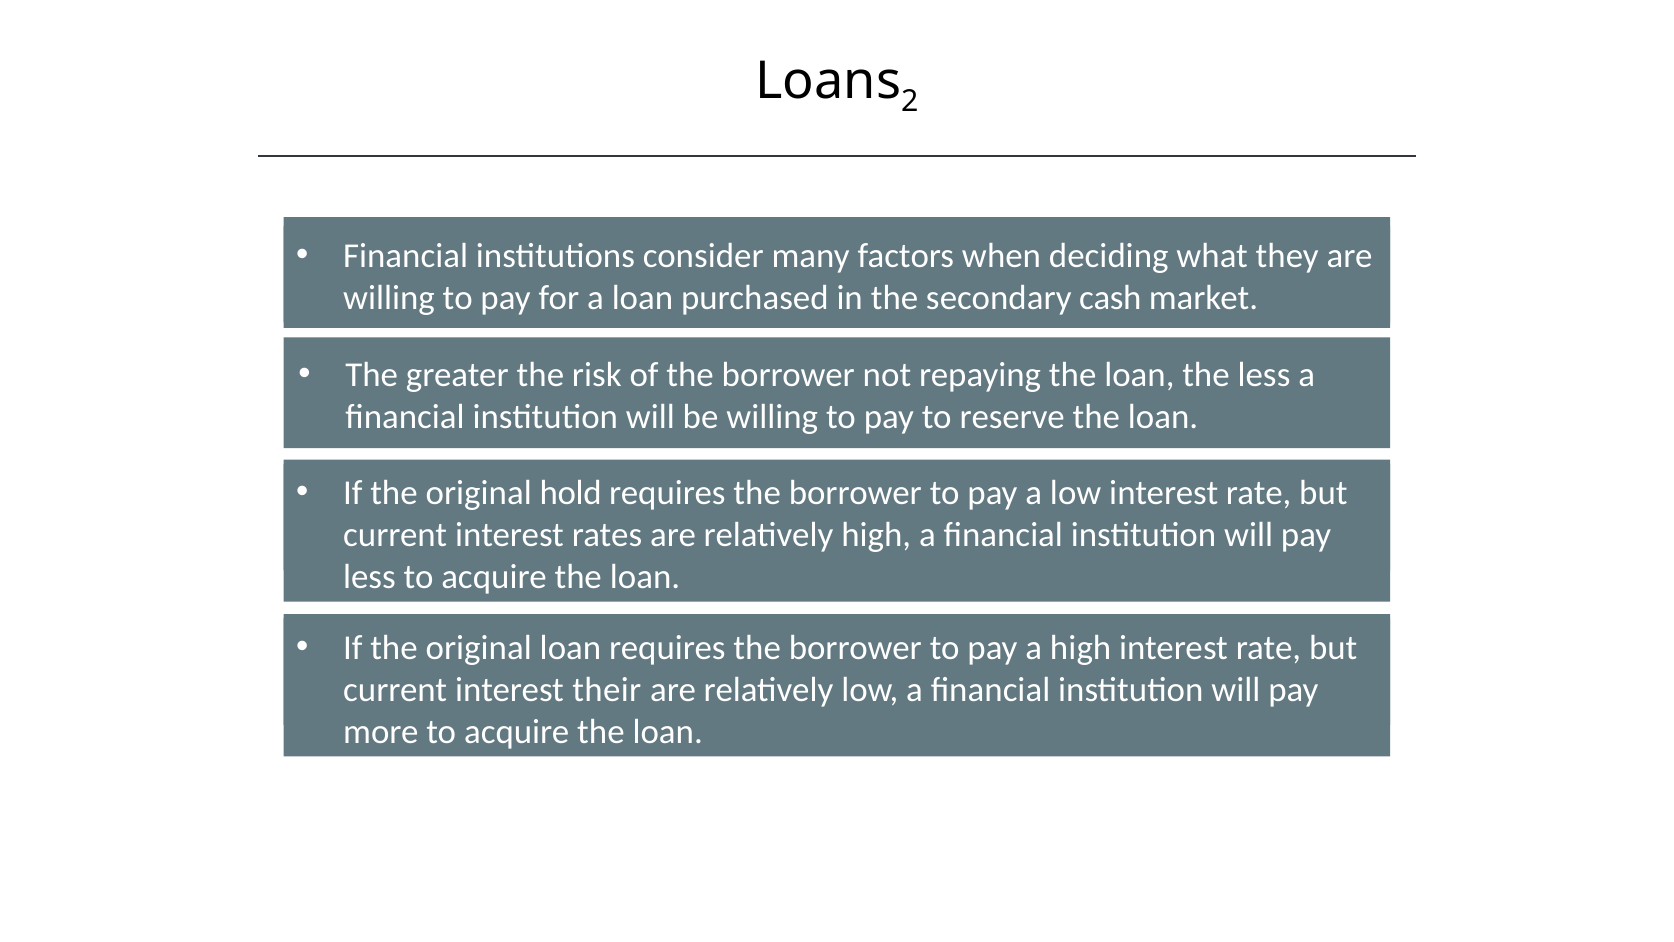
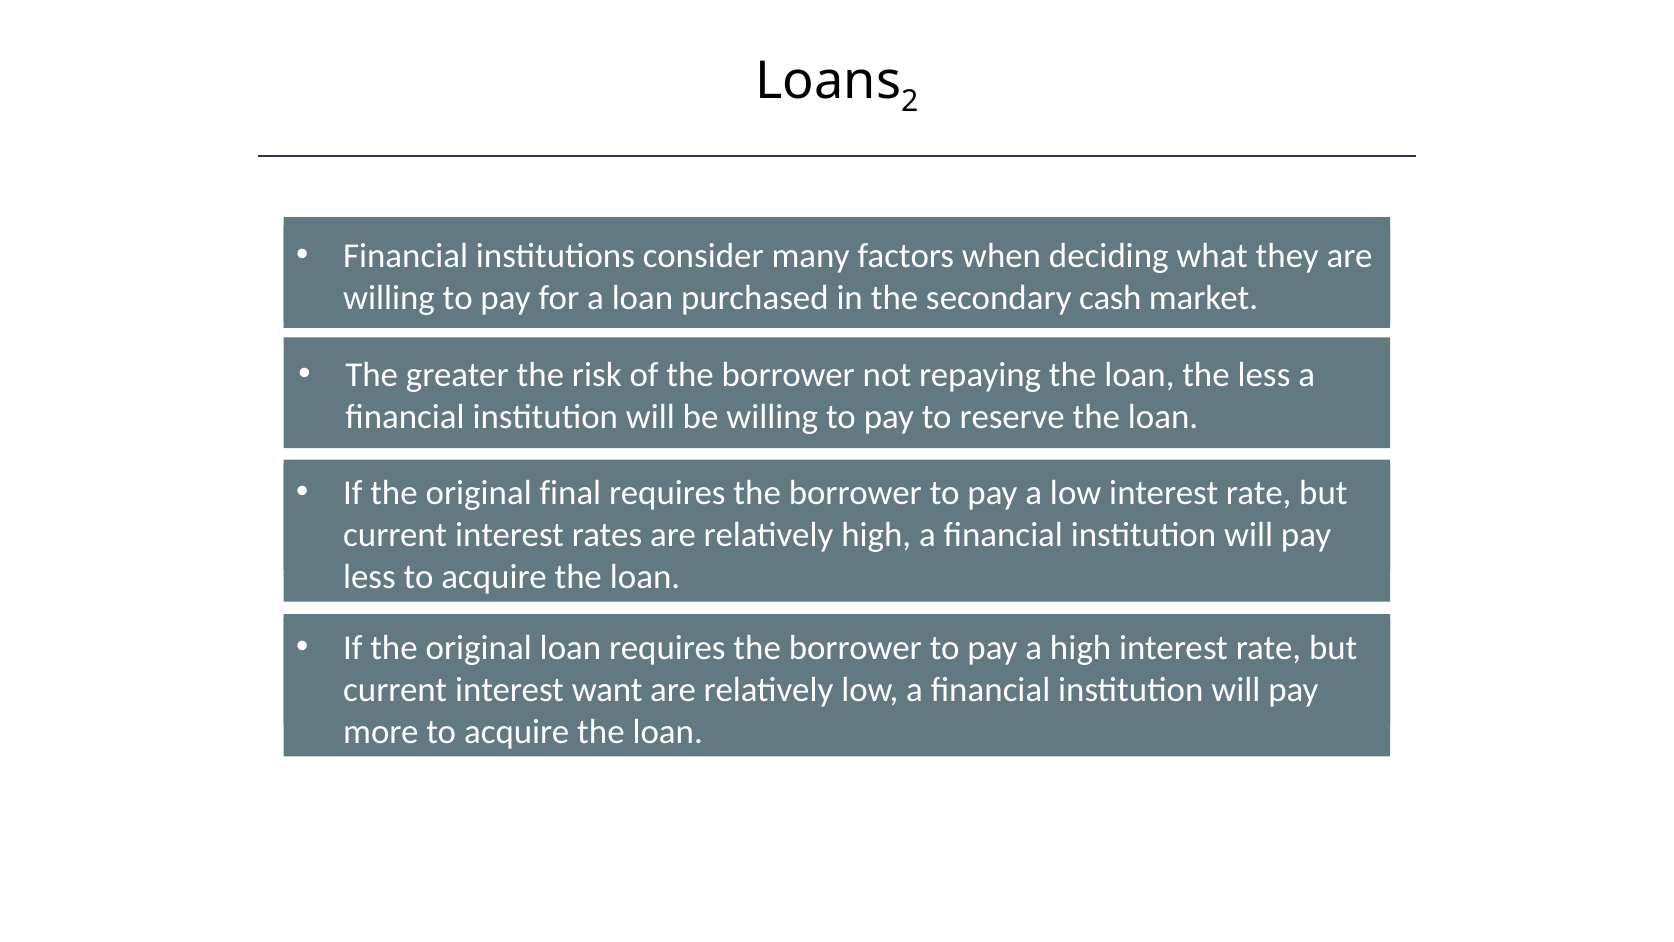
hold: hold -> final (570, 493)
their: their -> want (607, 690)
